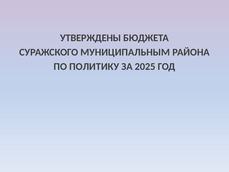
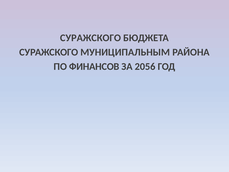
УТВЕРЖДЕНЫ: УТВЕРЖДЕНЫ -> СУРАЖСКОГО (91, 38)
ПОЛИТИКУ: ПОЛИТИКУ -> ФИНАНСОВ (94, 66)
2025: 2025 -> 2056 (145, 66)
